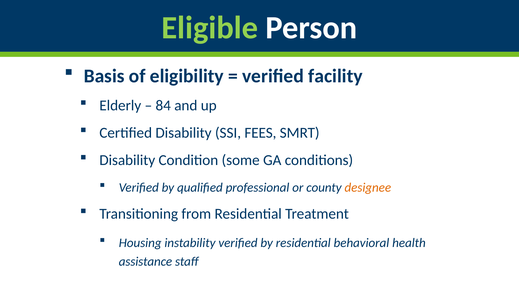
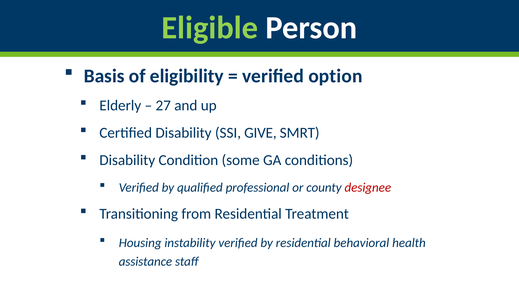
facility: facility -> option (335, 76)
84: 84 -> 27 (163, 106)
FEES: FEES -> GIVE (260, 133)
designee colour: orange -> red (368, 188)
